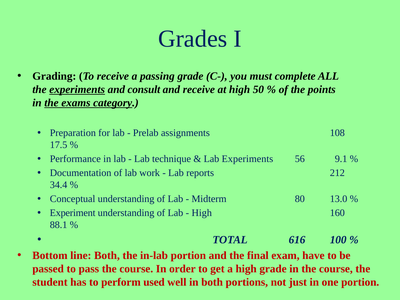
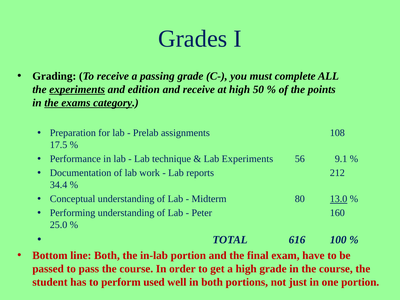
consult: consult -> edition (144, 89)
13.0 underline: none -> present (339, 199)
Experiment: Experiment -> Performing (73, 213)
High: High -> Peter (202, 213)
88.1: 88.1 -> 25.0 (59, 225)
